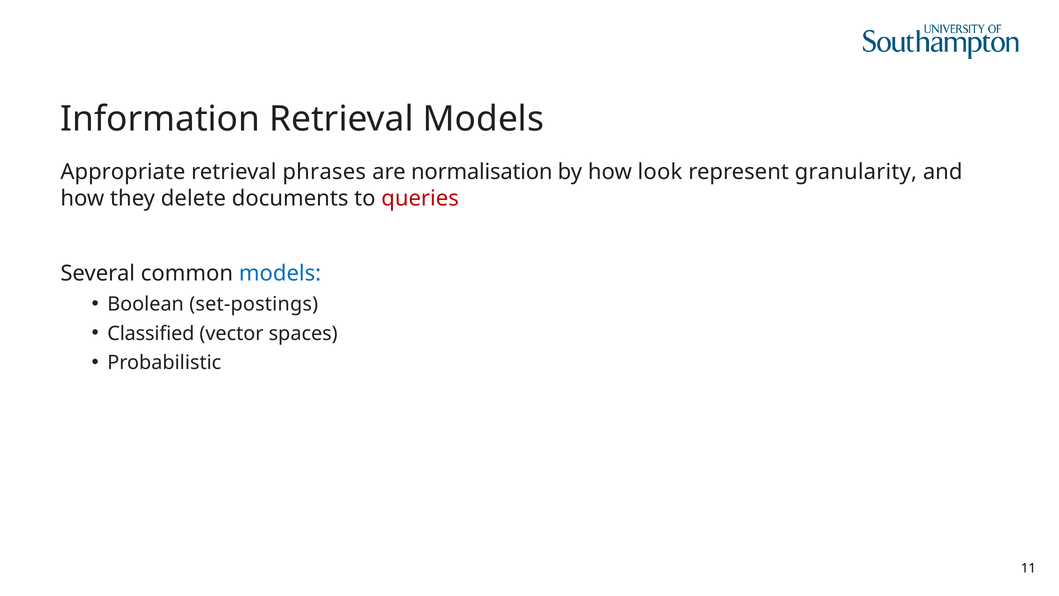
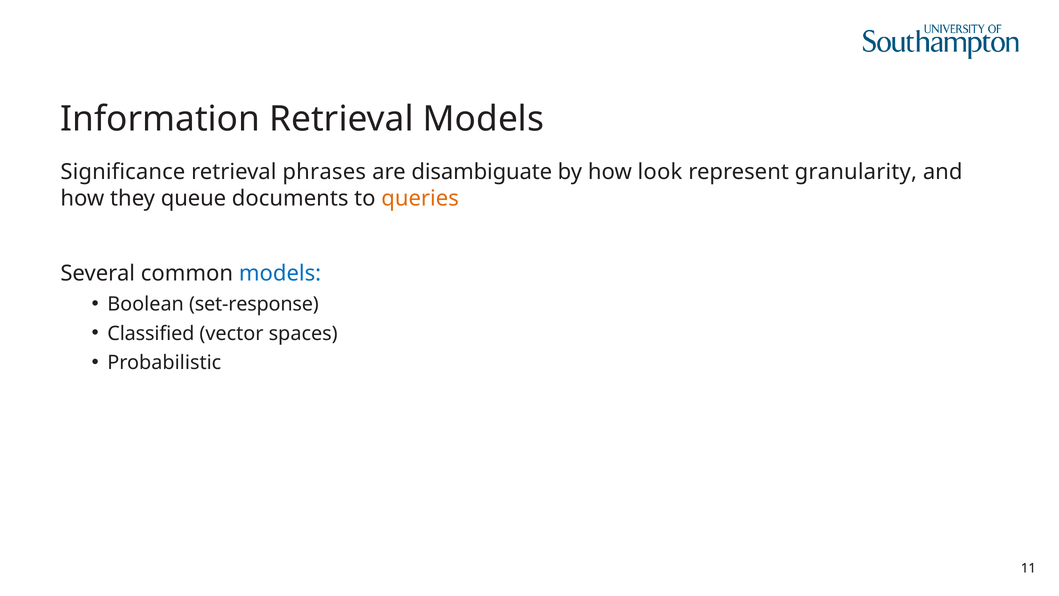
Appropriate: Appropriate -> Significance (123, 172)
normalisation: normalisation -> disambiguate (482, 172)
delete: delete -> queue (193, 198)
queries colour: red -> orange (420, 198)
set-postings: set-postings -> set-response (254, 304)
